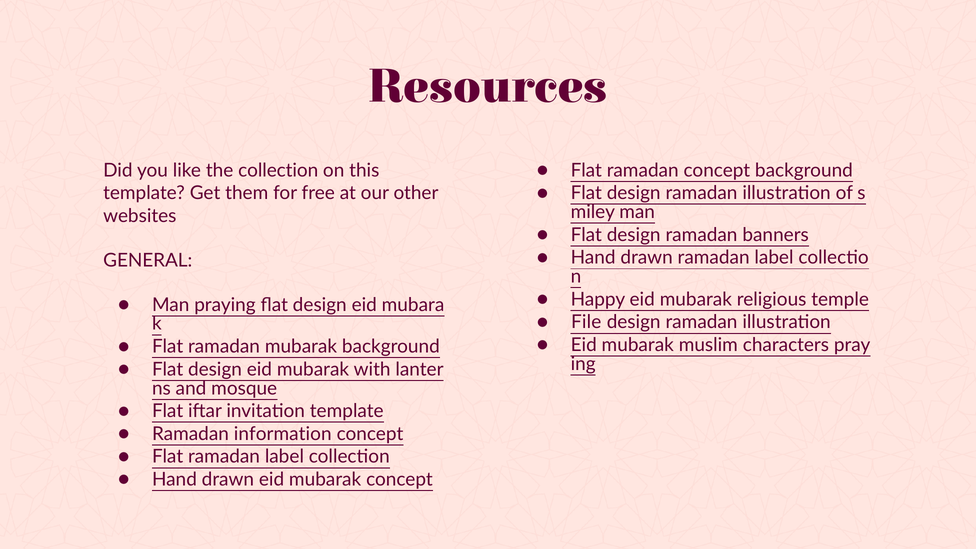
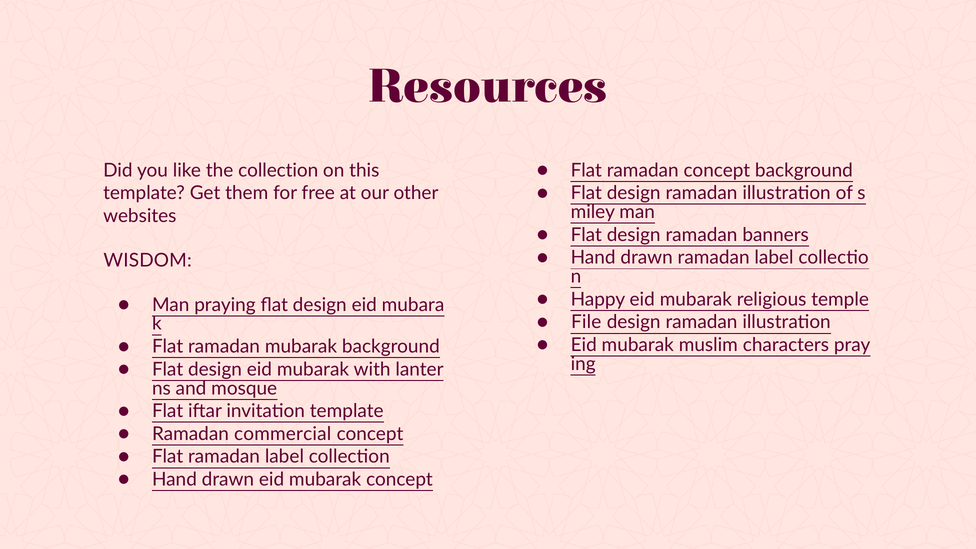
GENERAL: GENERAL -> WISDOM (148, 260)
information: information -> commercial (283, 434)
